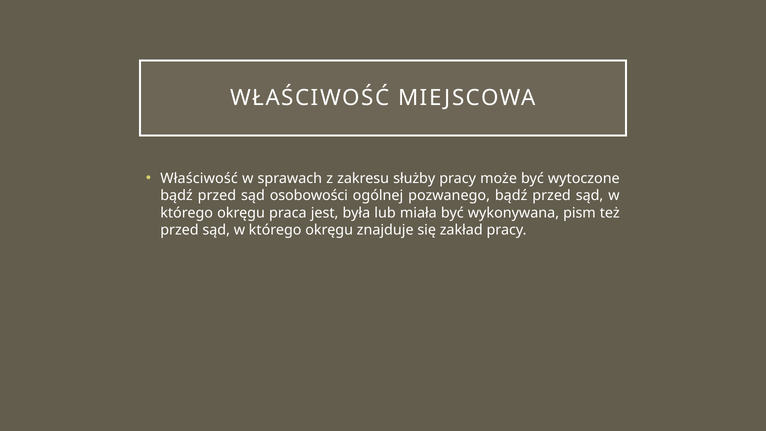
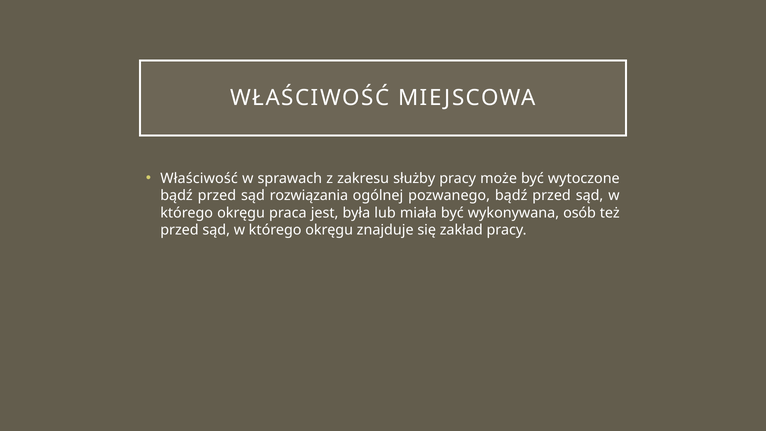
osobowości: osobowości -> rozwiązania (309, 195)
pism: pism -> osób (580, 213)
